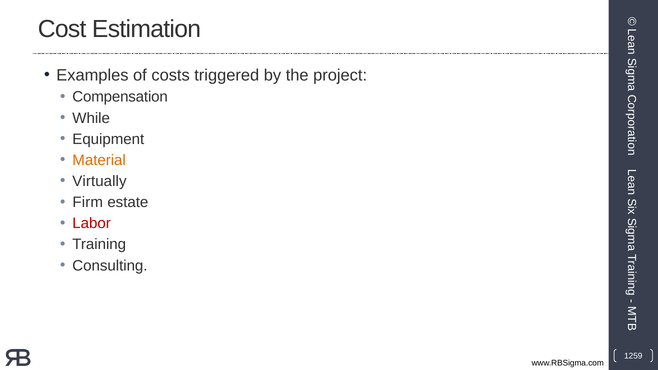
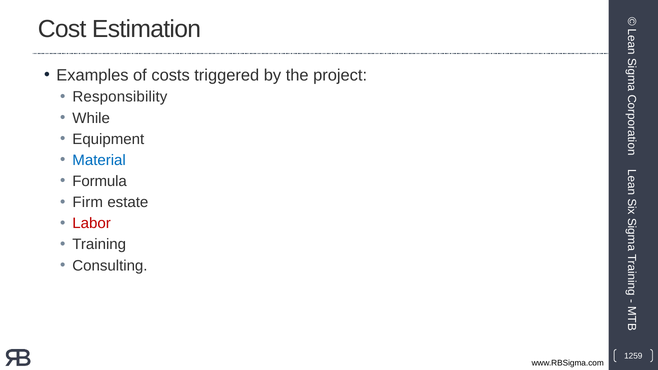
Compensation: Compensation -> Responsibility (120, 97)
Material colour: orange -> blue (99, 160)
Virtually: Virtually -> Formula (100, 181)
